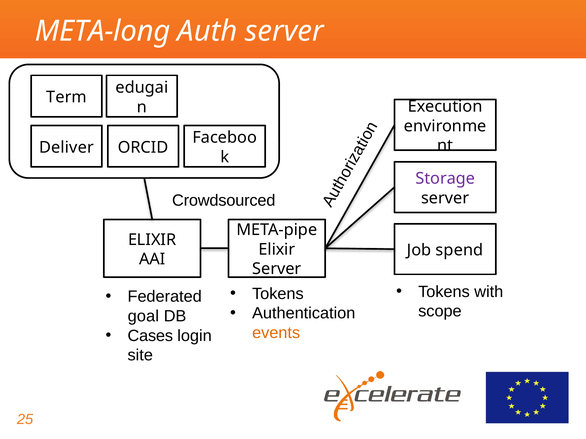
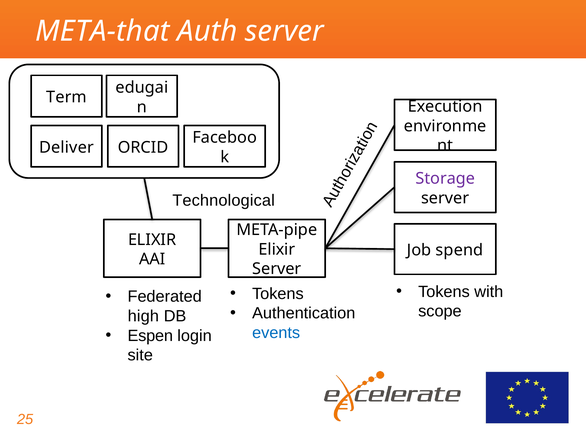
META-long: META-long -> META-that (102, 31)
Crowdsourced: Crowdsourced -> Technological (224, 201)
goal: goal -> high (143, 317)
events colour: orange -> blue (276, 333)
Cases: Cases -> Espen (150, 336)
